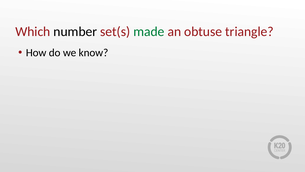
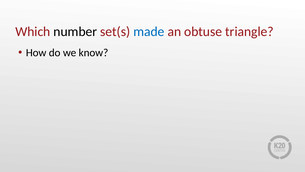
made colour: green -> blue (149, 32)
